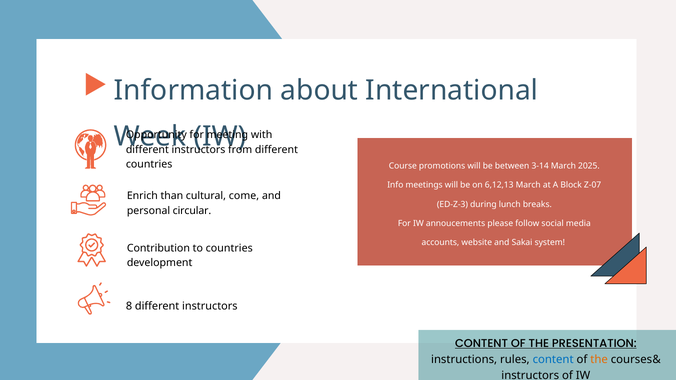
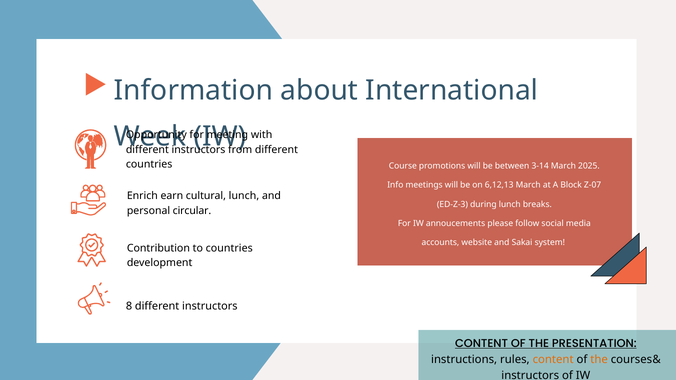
than: than -> earn (172, 196)
cultural come: come -> lunch (244, 196)
content colour: blue -> orange (553, 360)
